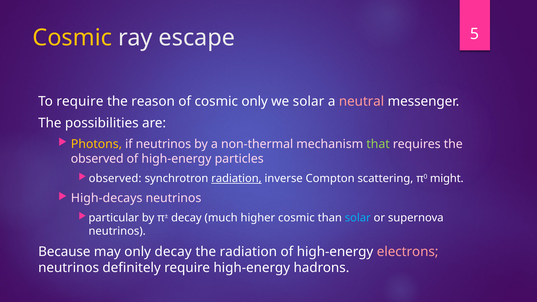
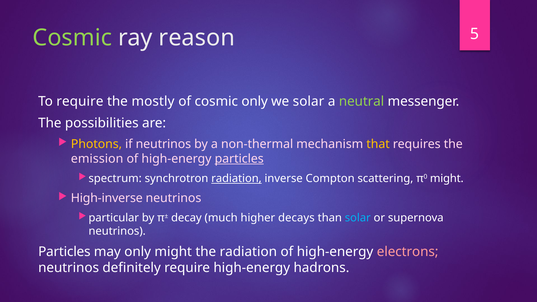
Cosmic colour: yellow -> light green (72, 38)
escape: escape -> reason (197, 38)
reason: reason -> mostly (153, 101)
neutral colour: pink -> light green (362, 101)
that colour: light green -> yellow (378, 144)
observed: observed -> emission (97, 159)
particles underline: none -> present (239, 159)
observed: observed -> spectrum (115, 178)
High-decays: High-decays -> High-inverse (107, 198)
higher cosmic: cosmic -> decays (296, 218)
Because: Because -> Particles (64, 252)
only decay: decay -> might (173, 252)
